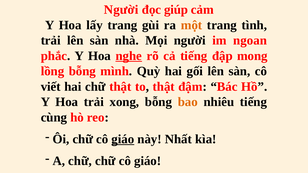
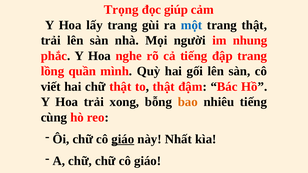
Người: Người -> Trọng (121, 10)
một colour: orange -> blue (192, 25)
trang tình: tình -> thật (254, 25)
ngoan: ngoan -> nhung (250, 41)
nghe underline: present -> none (129, 56)
đập mong: mong -> trang (252, 56)
lồng bỗng: bỗng -> quần (82, 71)
